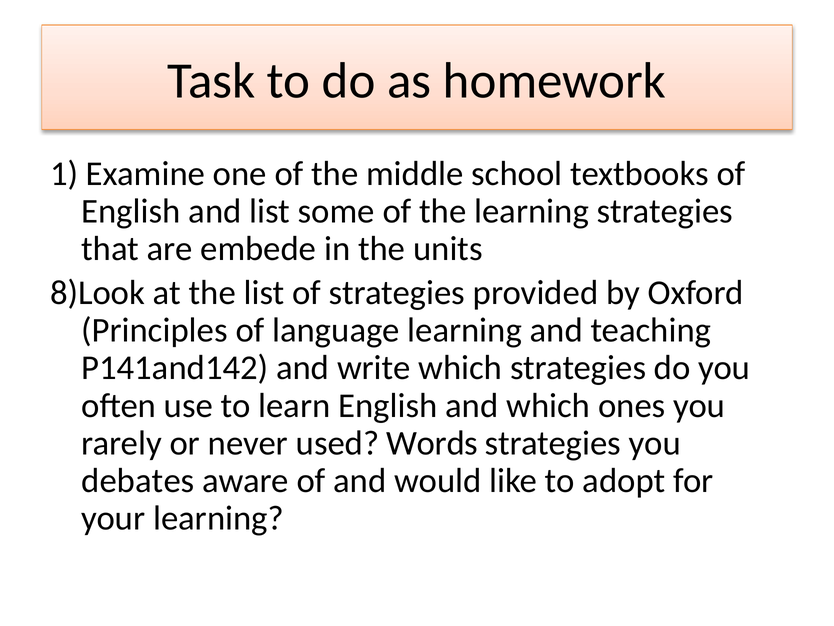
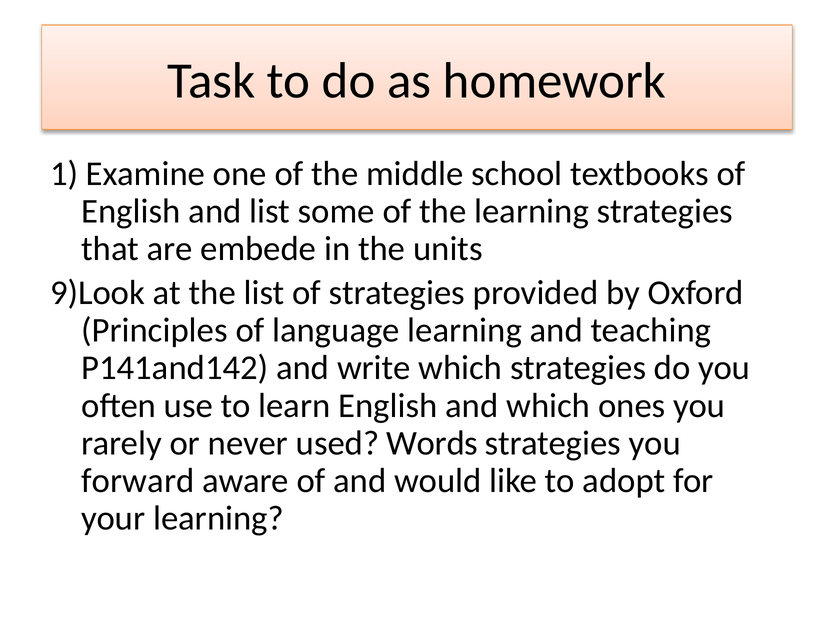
8)Look: 8)Look -> 9)Look (98, 293)
debates: debates -> forward (138, 480)
